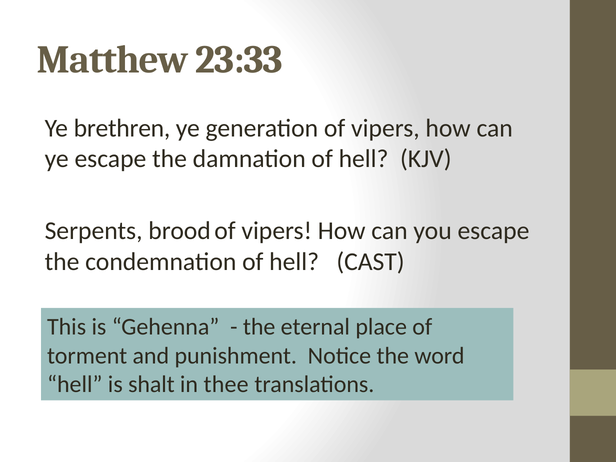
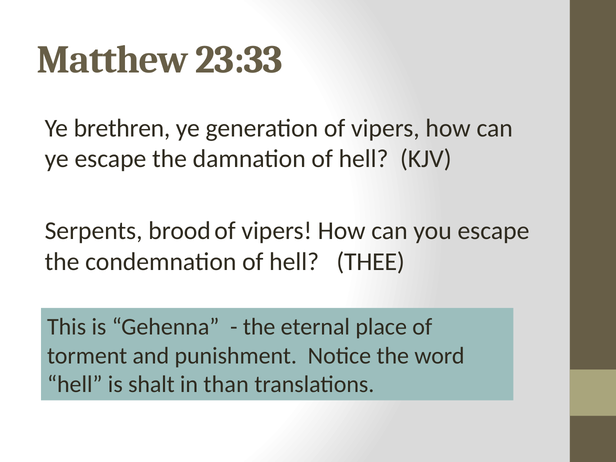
CAST: CAST -> THEE (371, 262)
thee: thee -> than (226, 385)
